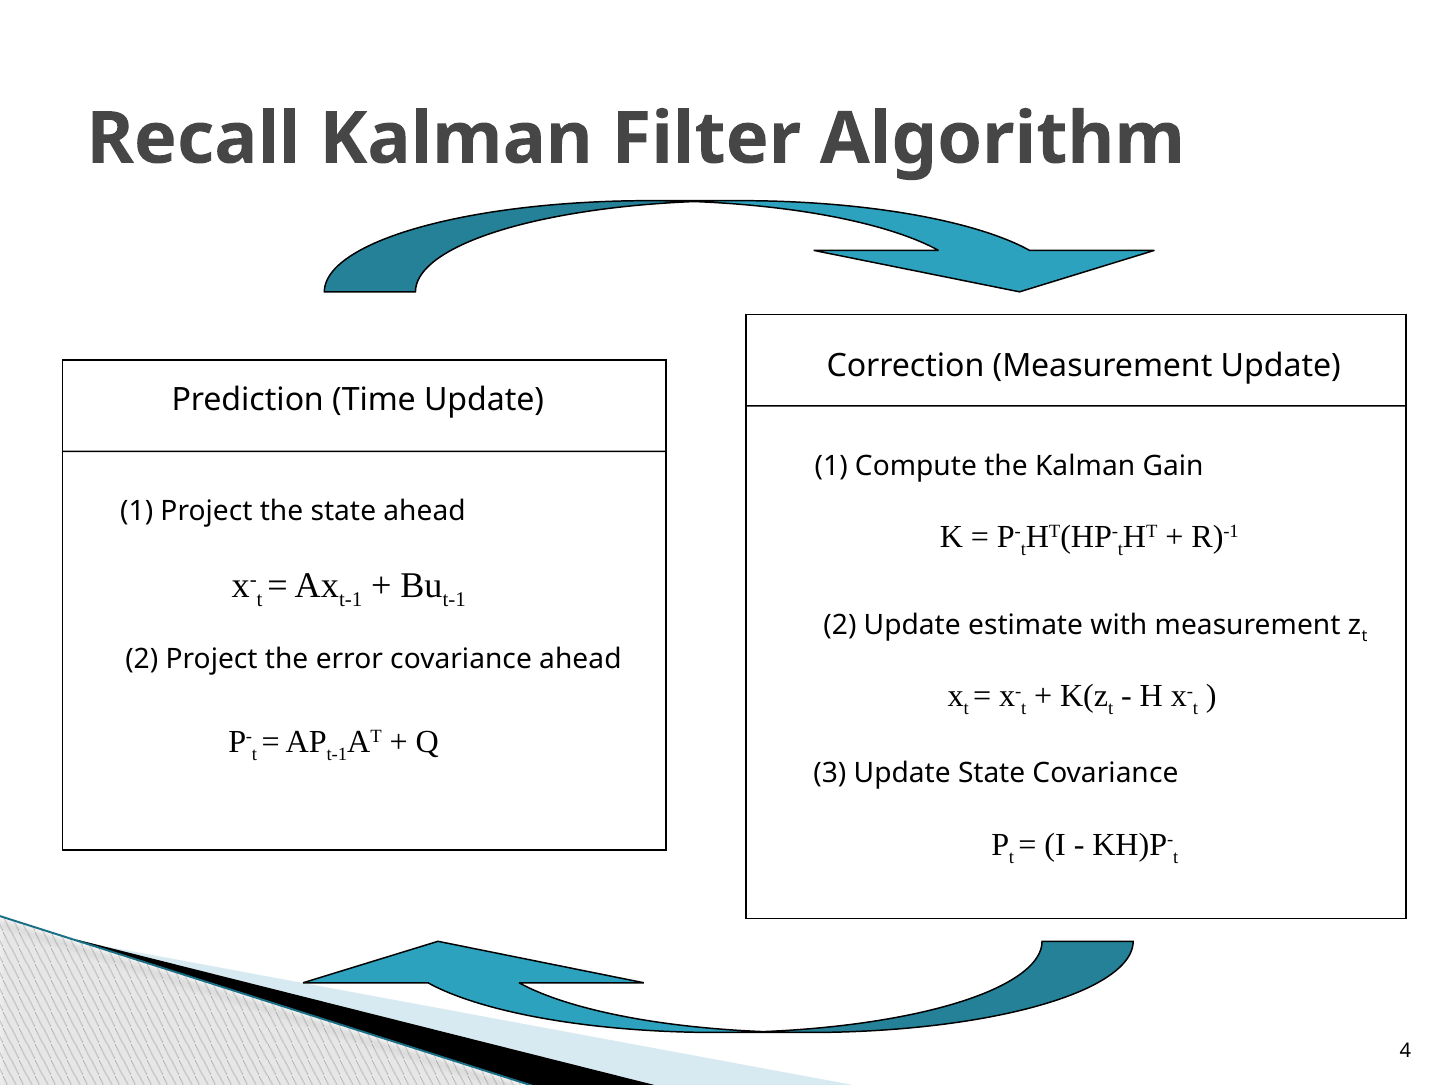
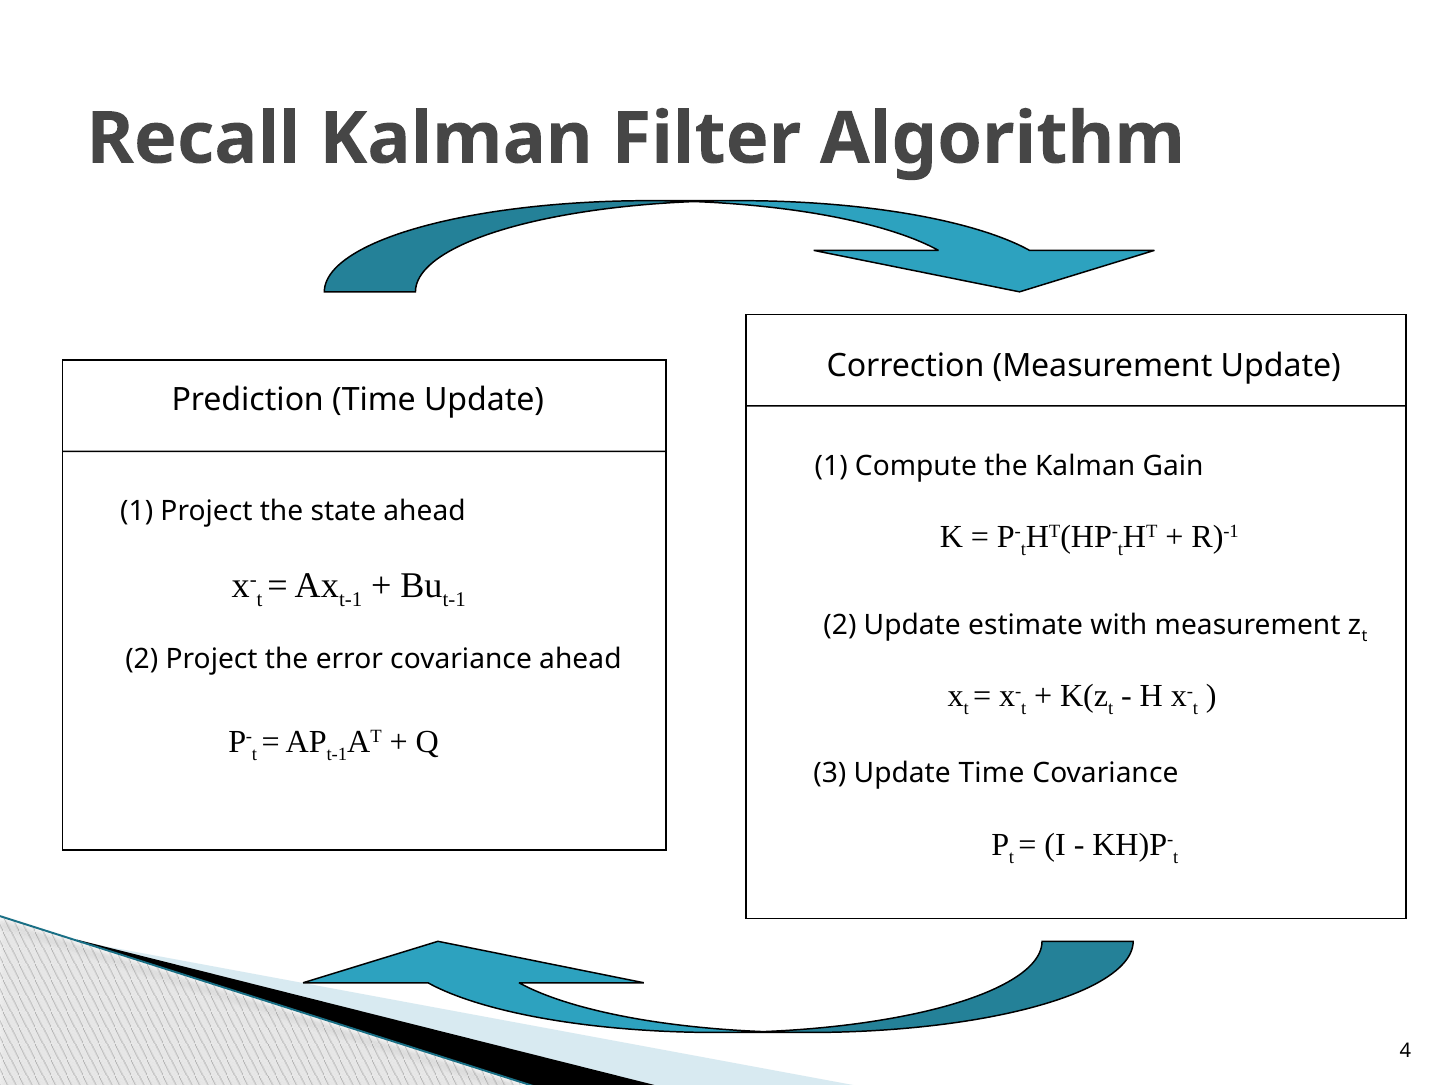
Update State: State -> Time (991, 773)
